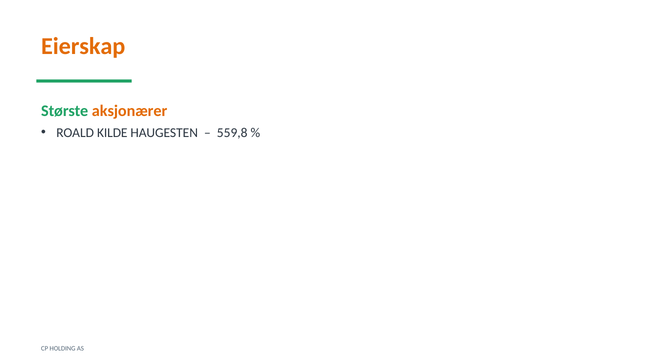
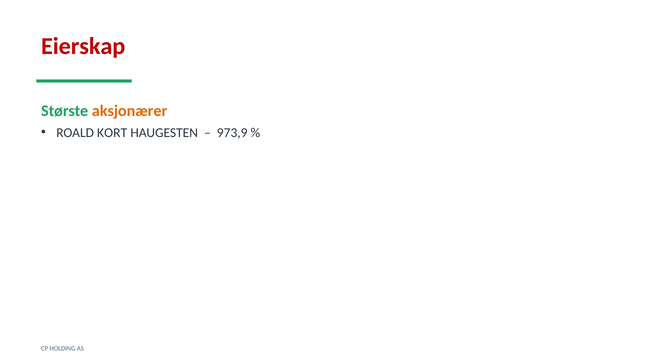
Eierskap colour: orange -> red (83, 46)
KILDE: KILDE -> KORT (112, 133)
559,8: 559,8 -> 973,9 (232, 133)
